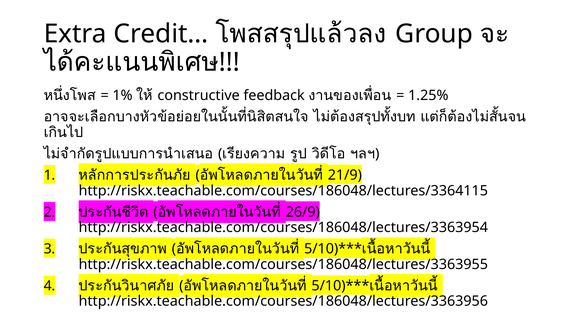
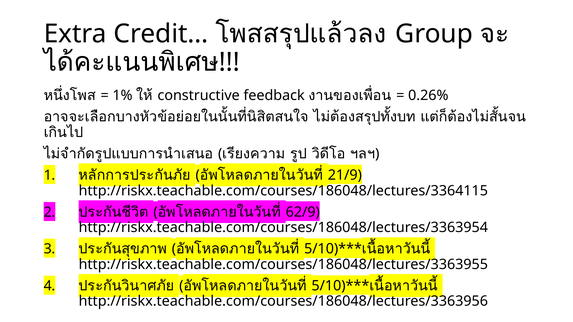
1.25%: 1.25% -> 0.26% (428, 96)
26/9: 26/9 -> 62/9 (303, 212)
